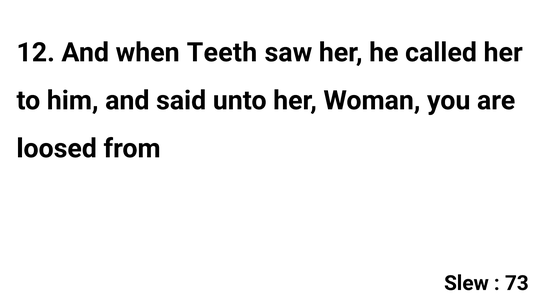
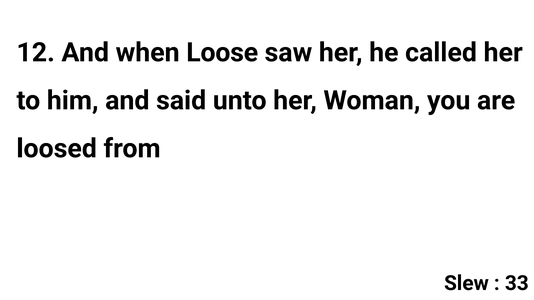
Teeth: Teeth -> Loose (222, 53)
73: 73 -> 33 (517, 284)
